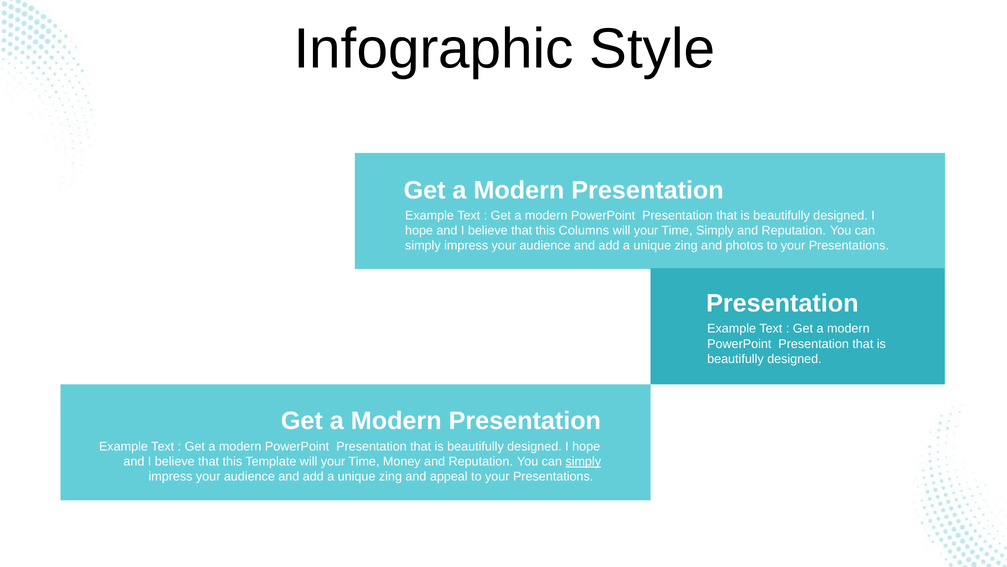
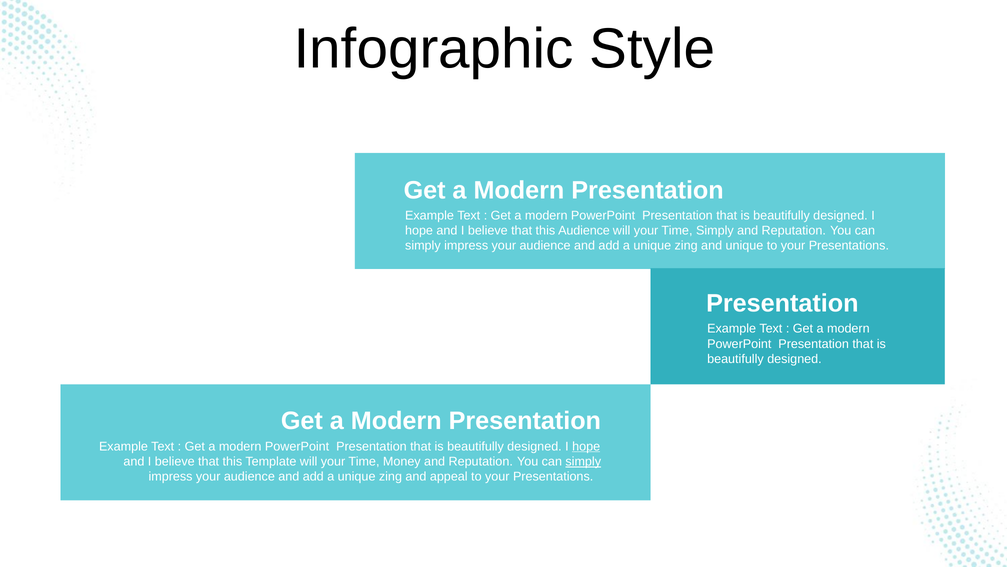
this Columns: Columns -> Audience (584, 230)
and photos: photos -> unique (744, 246)
hope underline: none -> present (586, 446)
